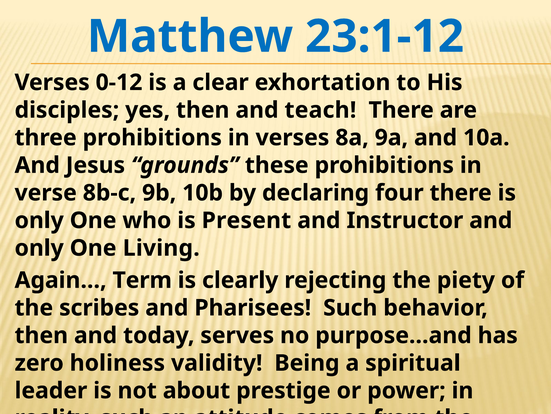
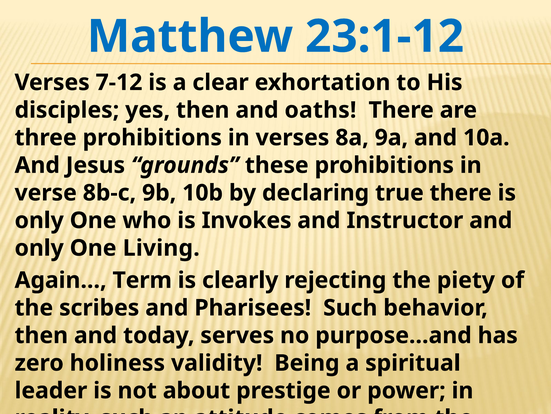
0-12: 0-12 -> 7-12 (119, 82)
teach: teach -> oaths (320, 110)
four: four -> true (399, 193)
Present: Present -> Invokes (247, 220)
